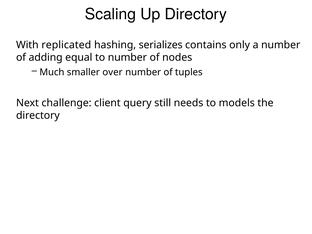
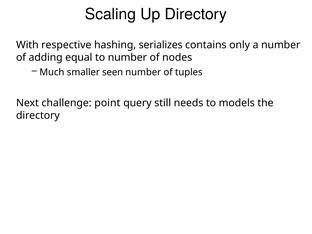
replicated: replicated -> respective (66, 45)
over: over -> seen (113, 72)
client: client -> point (107, 103)
